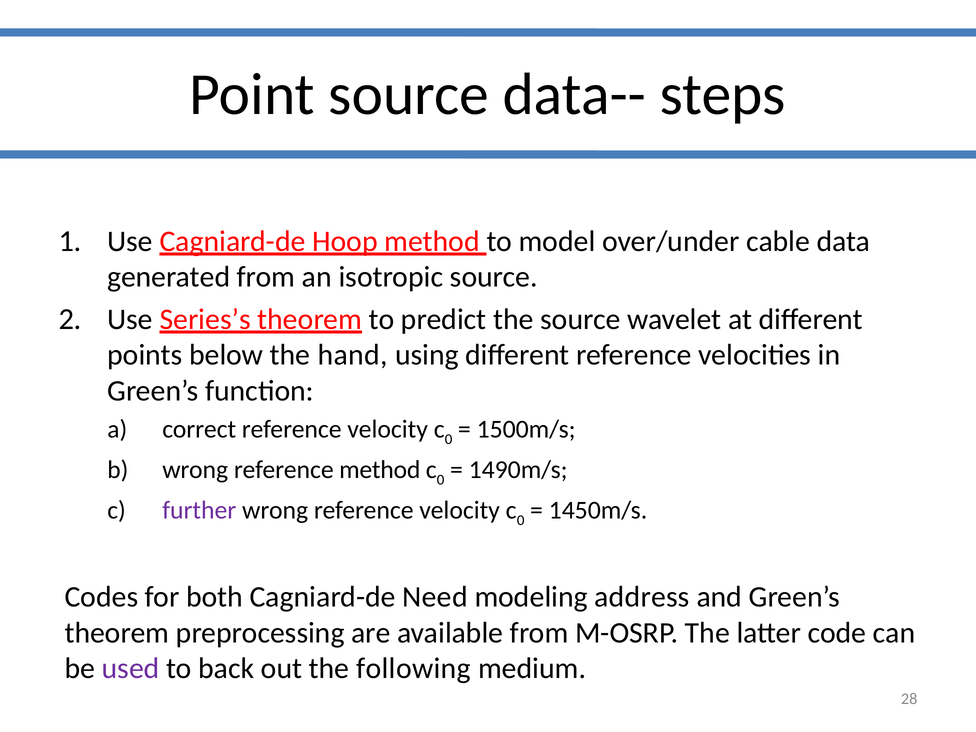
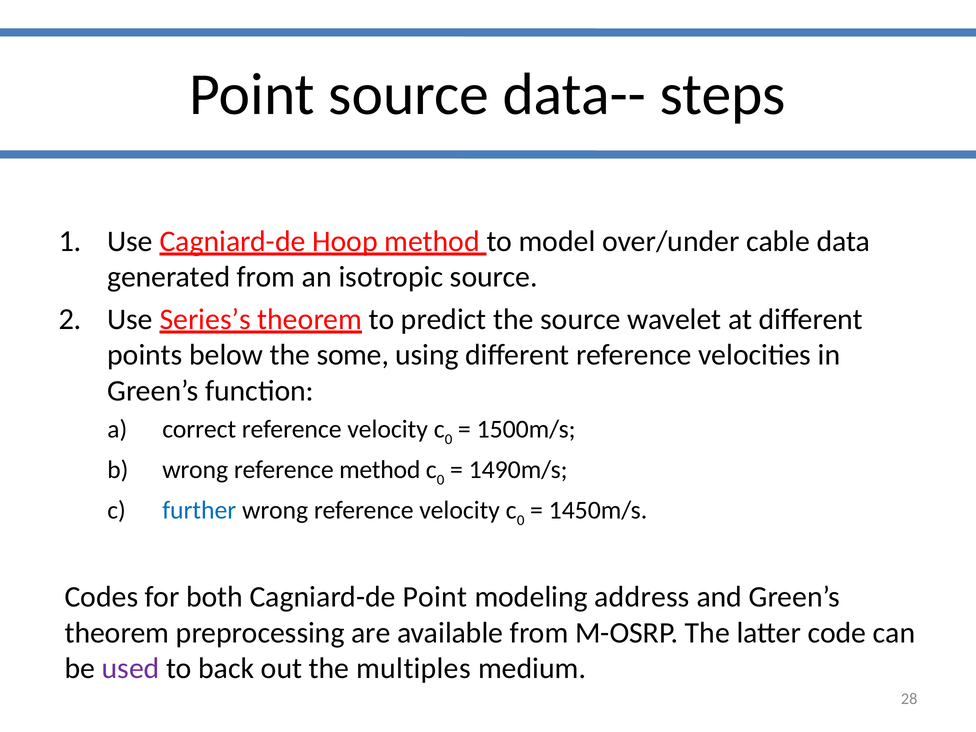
hand: hand -> some (353, 355)
further colour: purple -> blue (199, 510)
Cagniard-de Need: Need -> Point (435, 597)
following: following -> multiples (414, 669)
